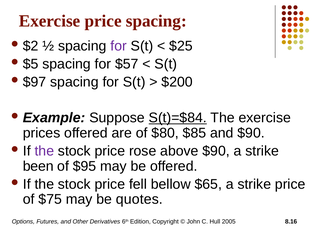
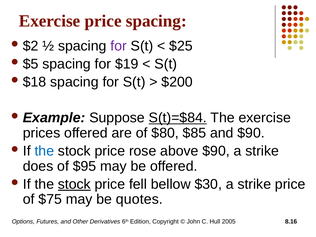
$57: $57 -> $19 (127, 64)
$97: $97 -> $18 (35, 82)
the colour: purple -> blue (44, 151)
been: been -> does (38, 166)
stock underline: none -> present (74, 184)
$65: $65 -> $30 (208, 184)
